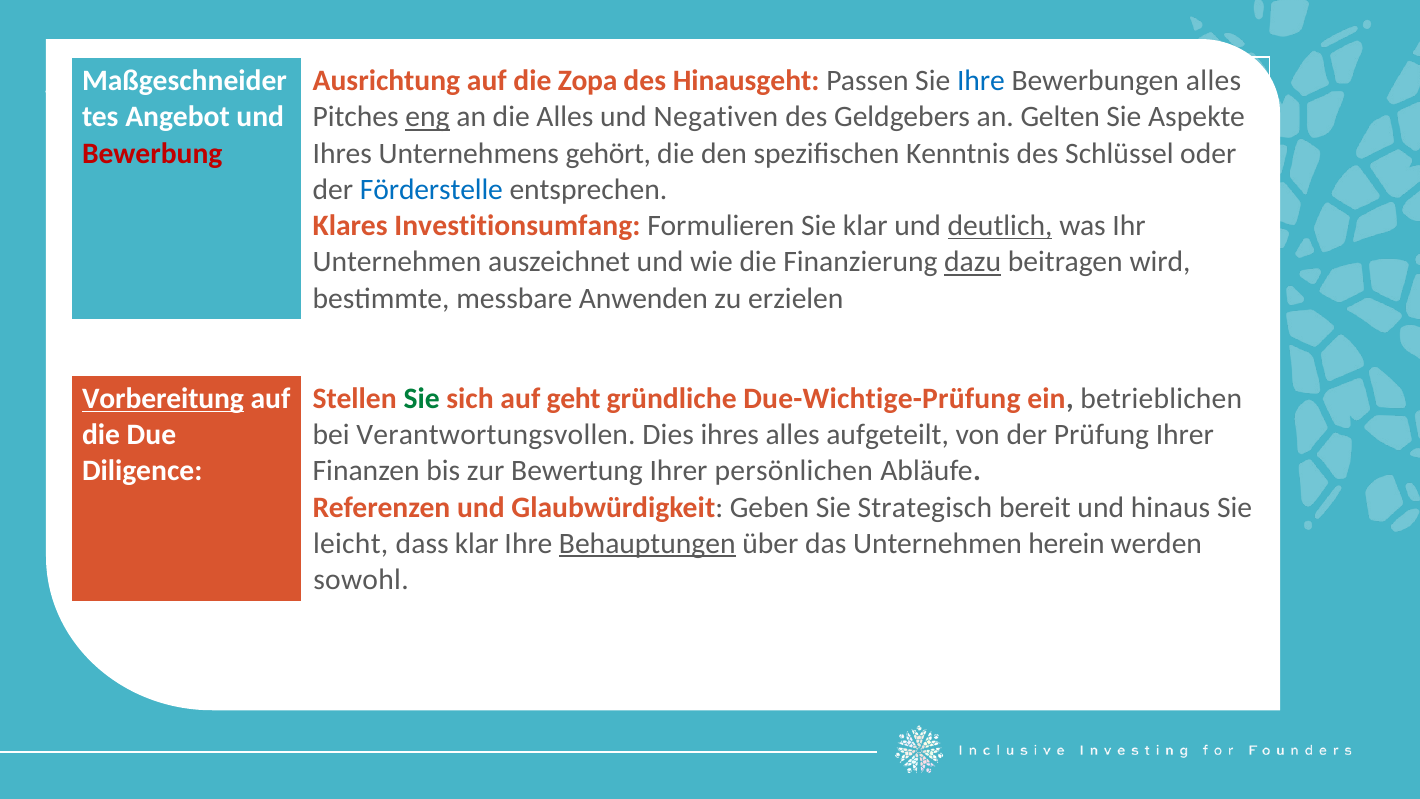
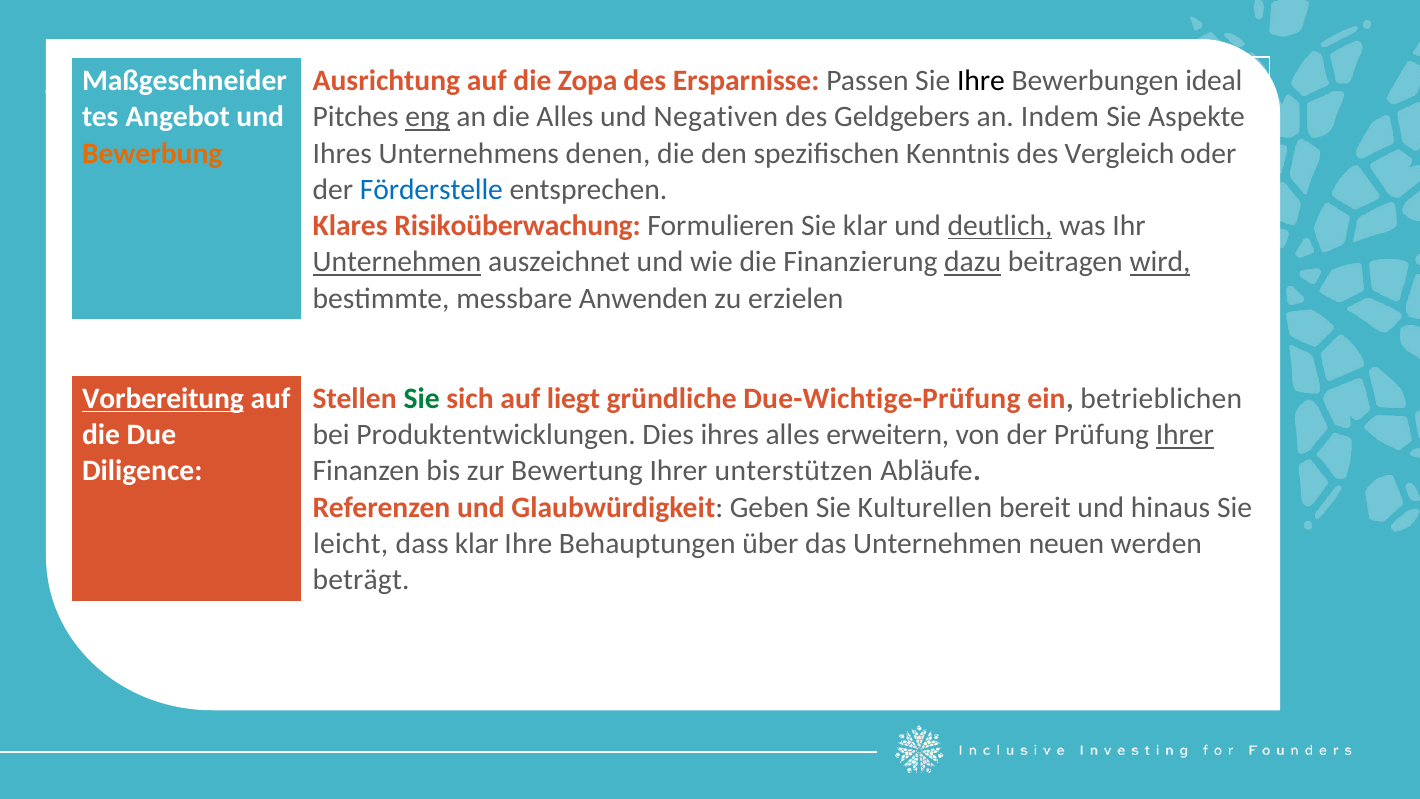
Hinausgeht: Hinausgeht -> Ersparnisse (746, 81)
Ihre colour: blue -> black (981, 81)
Bewerbungen alles: alles -> ideal (1214, 81)
Gelten: Gelten -> Indem (1060, 117)
Bewerbung colour: red -> orange (152, 153)
gehört: gehört -> denen (608, 153)
Schlüssel: Schlüssel -> Vergleich (1120, 153)
Investitionsumfang: Investitionsumfang -> Risikoüberwachung (518, 226)
Unternehmen underline: none -> present (397, 262)
wird underline: none -> present (1160, 262)
geht: geht -> liegt (574, 399)
Verantwortungsvollen: Verantwortungsvollen -> Produktentwicklungen (496, 435)
aufgeteilt: aufgeteilt -> erweitern (888, 435)
Ihrer underline: none -> present (1185, 435)
persönlichen: persönlichen -> unterstützen (794, 471)
Strategisch: Strategisch -> Kulturellen (925, 507)
Behauptungen underline: present -> none (647, 543)
herein: herein -> neuen (1066, 543)
sowohl: sowohl -> beträgt (361, 580)
